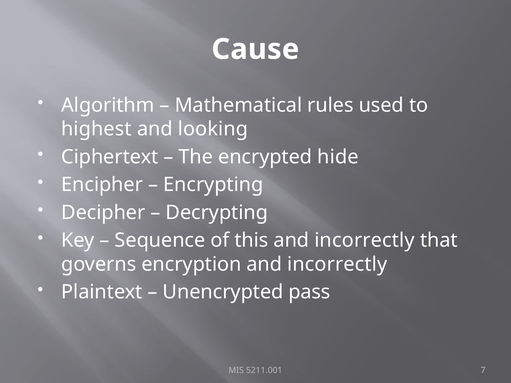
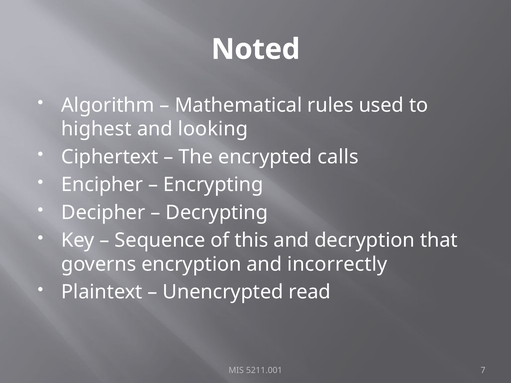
Cause: Cause -> Noted (256, 49)
hide: hide -> calls (338, 157)
incorrectly: incorrectly -> decryption (365, 240)
pass: pass -> read (310, 292)
